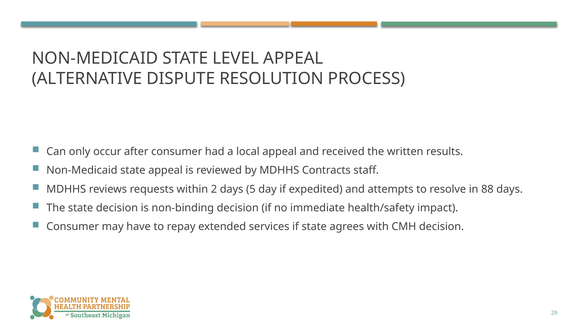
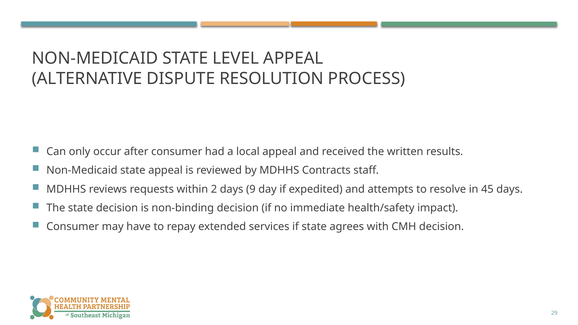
5: 5 -> 9 (251, 189)
88: 88 -> 45 (487, 189)
